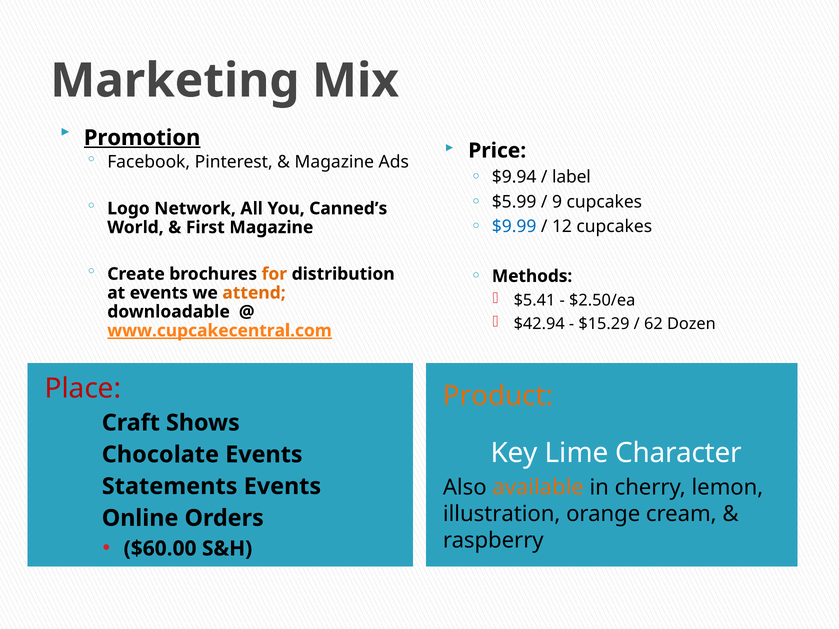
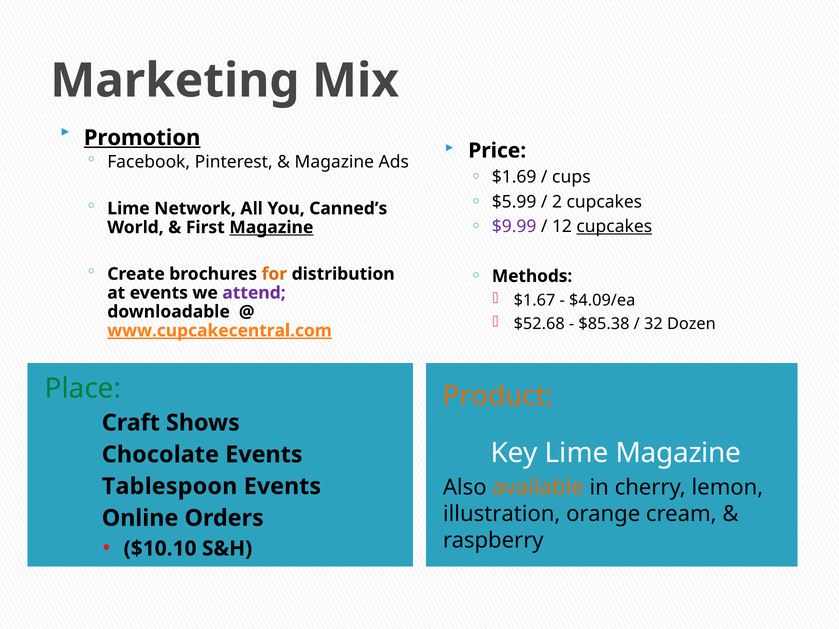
$9.94: $9.94 -> $1.69 (514, 177)
label: label -> cups (571, 177)
9: 9 -> 2 (557, 202)
Logo: Logo -> Lime (128, 209)
$9.99 colour: blue -> purple (514, 227)
cupcakes underline: none -> present (614, 227)
Magazine underline: none -> present (271, 227)
attend colour: orange -> purple (254, 293)
$5.41: $5.41 -> $1.67 (534, 301)
$2.50/ea: $2.50/ea -> $4.09/ea (602, 301)
$42.94: $42.94 -> $52.68 (539, 324)
$15.29: $15.29 -> $85.38 (604, 324)
62: 62 -> 32 (653, 324)
Place colour: red -> green (83, 389)
Lime Character: Character -> Magazine (678, 453)
Statements: Statements -> Tablespoon (170, 487)
$60.00: $60.00 -> $10.10 (160, 549)
